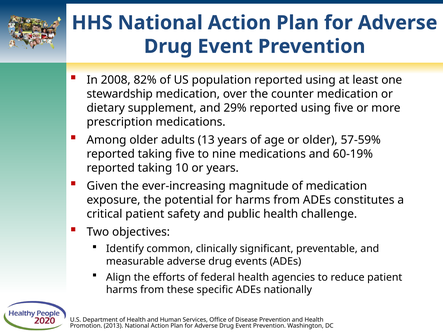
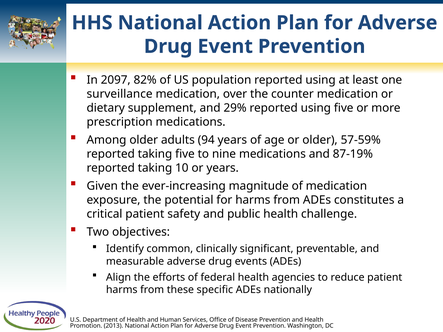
2008: 2008 -> 2097 (116, 80)
stewardship: stewardship -> surveillance (120, 94)
13: 13 -> 94 (206, 140)
60-19%: 60-19% -> 87-19% (353, 154)
